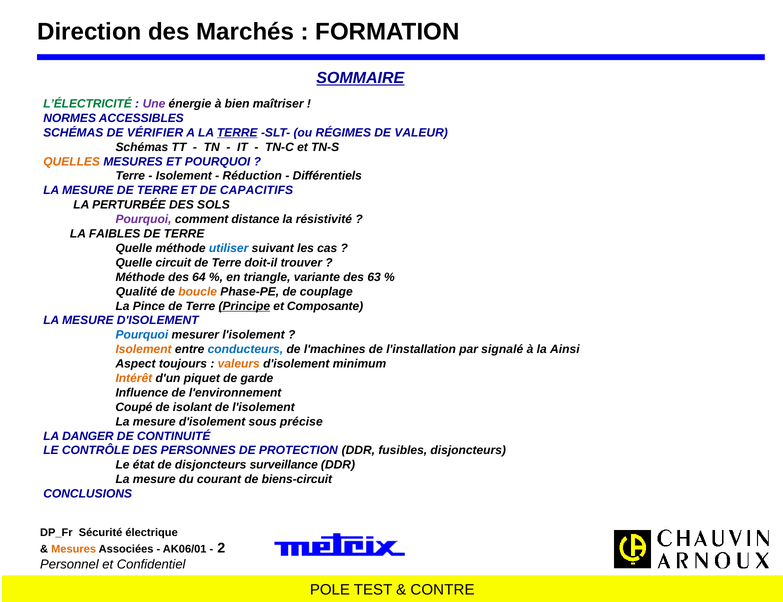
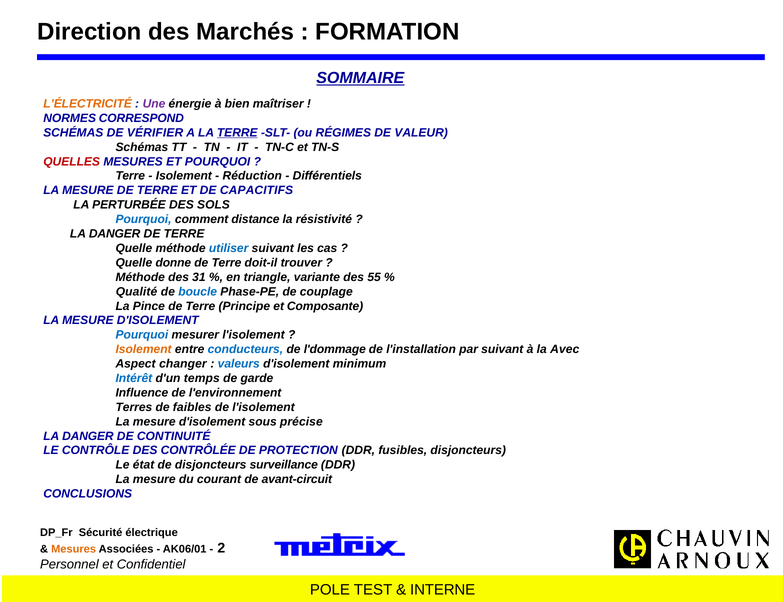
L’ÉLECTRICITÉ colour: green -> orange (88, 104)
ACCESSIBLES: ACCESSIBLES -> CORRESPOND (141, 118)
QUELLES colour: orange -> red (72, 162)
Pourquoi colour: purple -> blue (144, 219)
FAIBLES: FAIBLES -> DANGER (115, 234)
circuit: circuit -> donne (173, 263)
64: 64 -> 31 (199, 277)
63: 63 -> 55 (374, 277)
boucle colour: orange -> blue (198, 292)
Principe underline: present -> none (244, 306)
l'machines: l'machines -> l'dommage (335, 350)
par signalé: signalé -> suivant (502, 350)
Ainsi: Ainsi -> Avec (565, 350)
toujours: toujours -> changer (183, 364)
valeurs colour: orange -> blue (239, 364)
Intérêt colour: orange -> blue (134, 378)
piquet: piquet -> temps (202, 378)
Coupé: Coupé -> Terres (134, 407)
isolant: isolant -> faibles (192, 407)
PERSONNES: PERSONNES -> CONTRÔLÉE (198, 451)
biens-circuit: biens-circuit -> avant-circuit (297, 480)
CONTRE: CONTRE -> INTERNE (443, 590)
